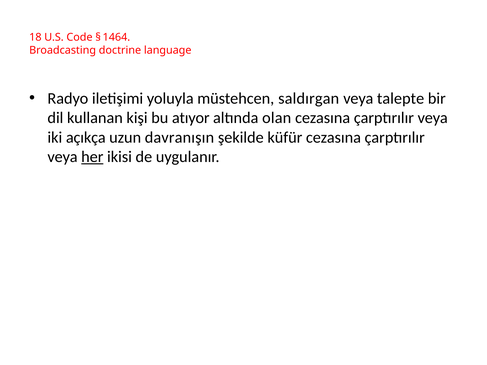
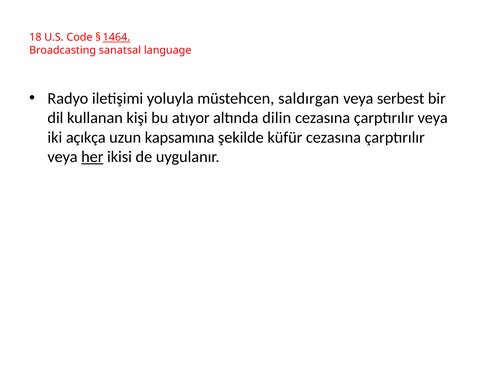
1464 underline: none -> present (116, 37)
doctrine: doctrine -> sanatsal (120, 50)
talepte: talepte -> serbest (401, 99)
olan: olan -> dilin (277, 118)
davranışın: davranışın -> kapsamına (180, 138)
